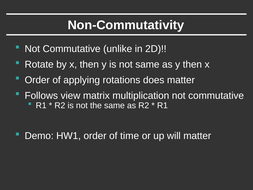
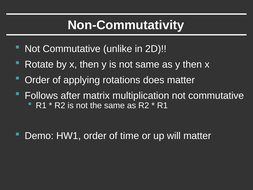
view: view -> after (70, 95)
